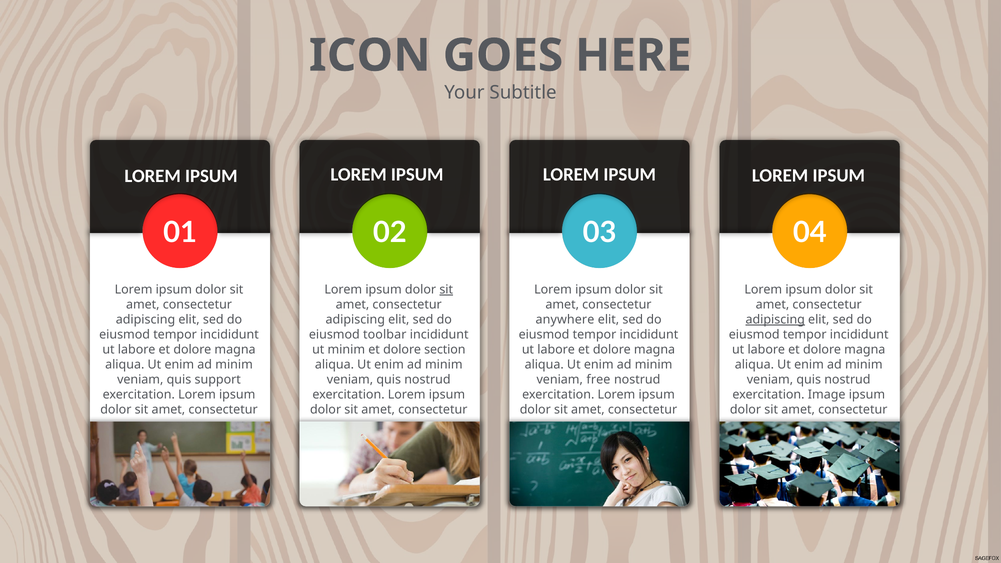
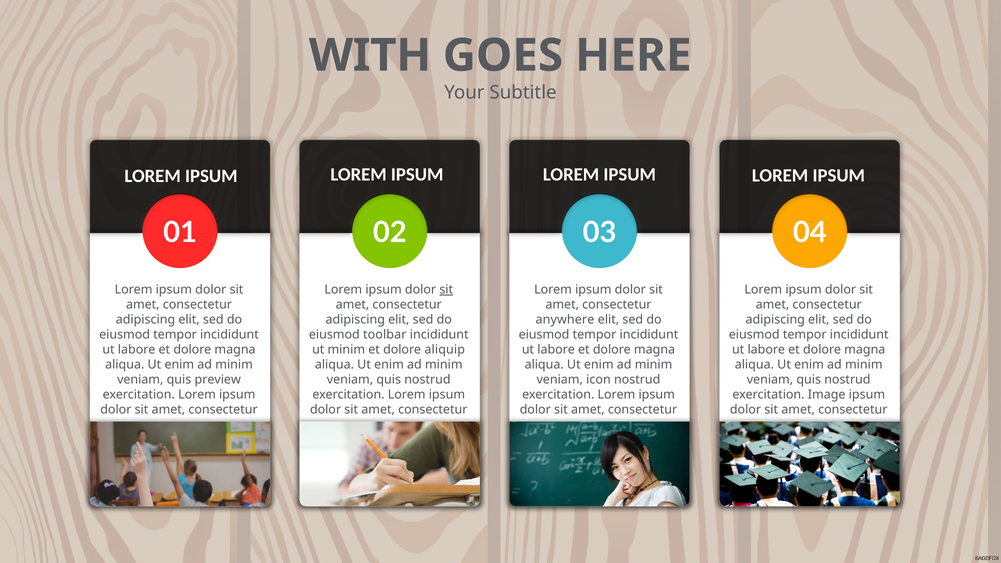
ICON: ICON -> WITH (370, 56)
adipiscing underline: present -> none (775, 320)
section: section -> aliquip (445, 350)
support: support -> preview (218, 380)
free: free -> icon (598, 380)
